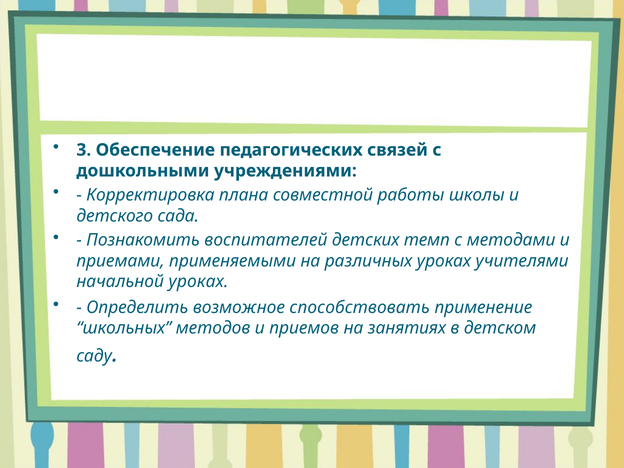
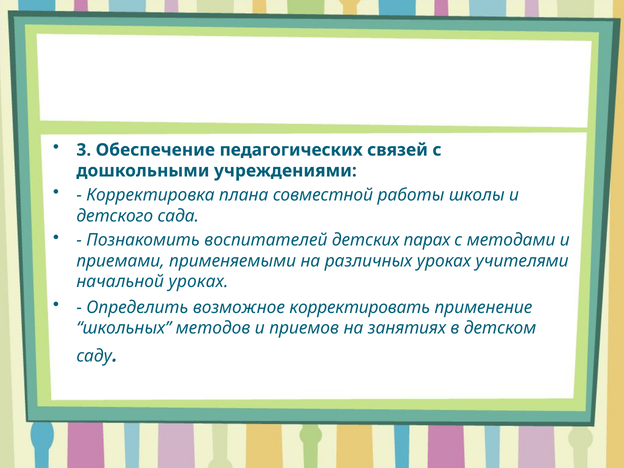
темп: темп -> парах (427, 240)
способствовать: способствовать -> корректировать (360, 307)
